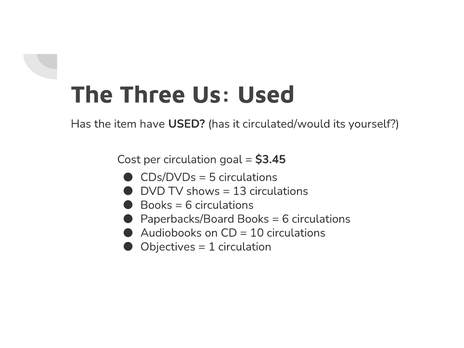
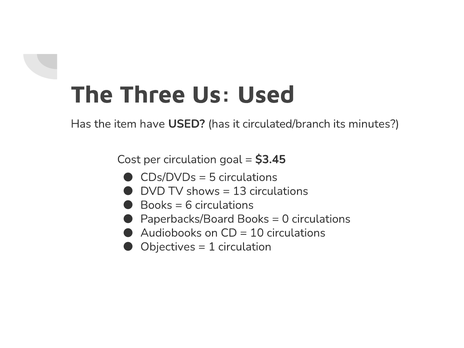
circulated/would: circulated/would -> circulated/branch (286, 124)
yourself: yourself -> minutes (374, 124)
6: 6 -> 0 (285, 219)
